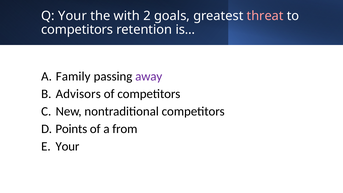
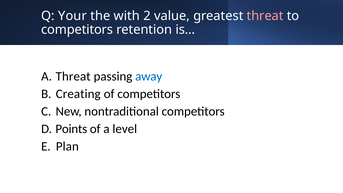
goals: goals -> value (172, 16)
A Family: Family -> Threat (73, 76)
away colour: purple -> blue (149, 76)
Advisors: Advisors -> Creating (78, 94)
from: from -> level (125, 129)
Your: Your -> Plan (67, 146)
